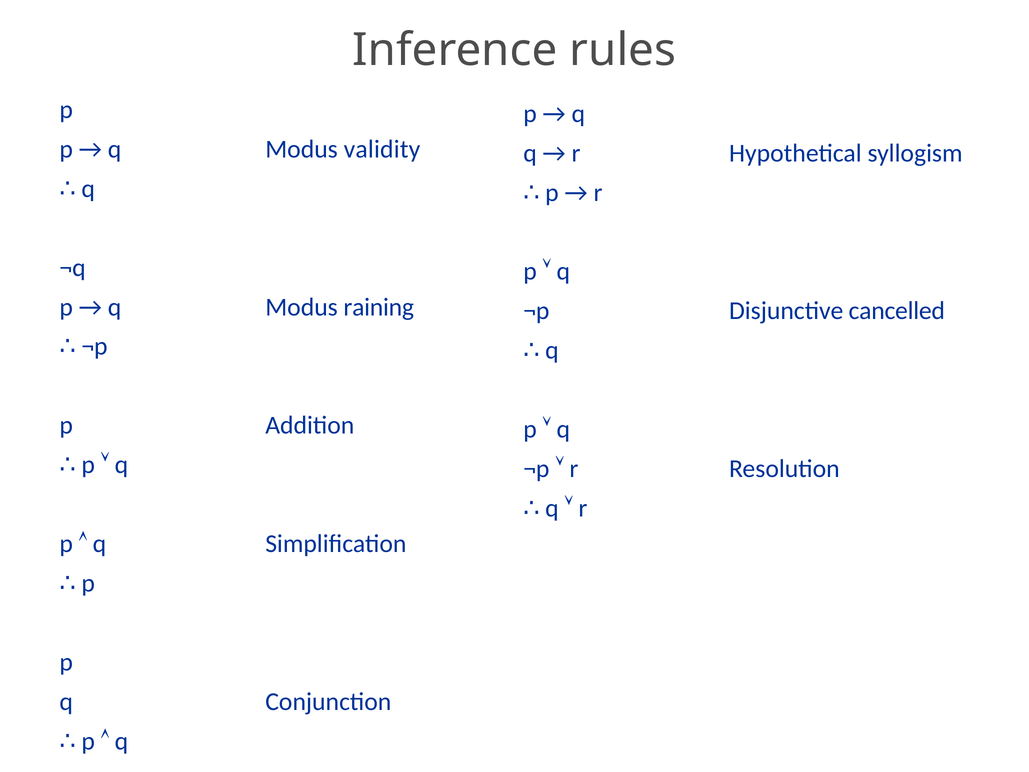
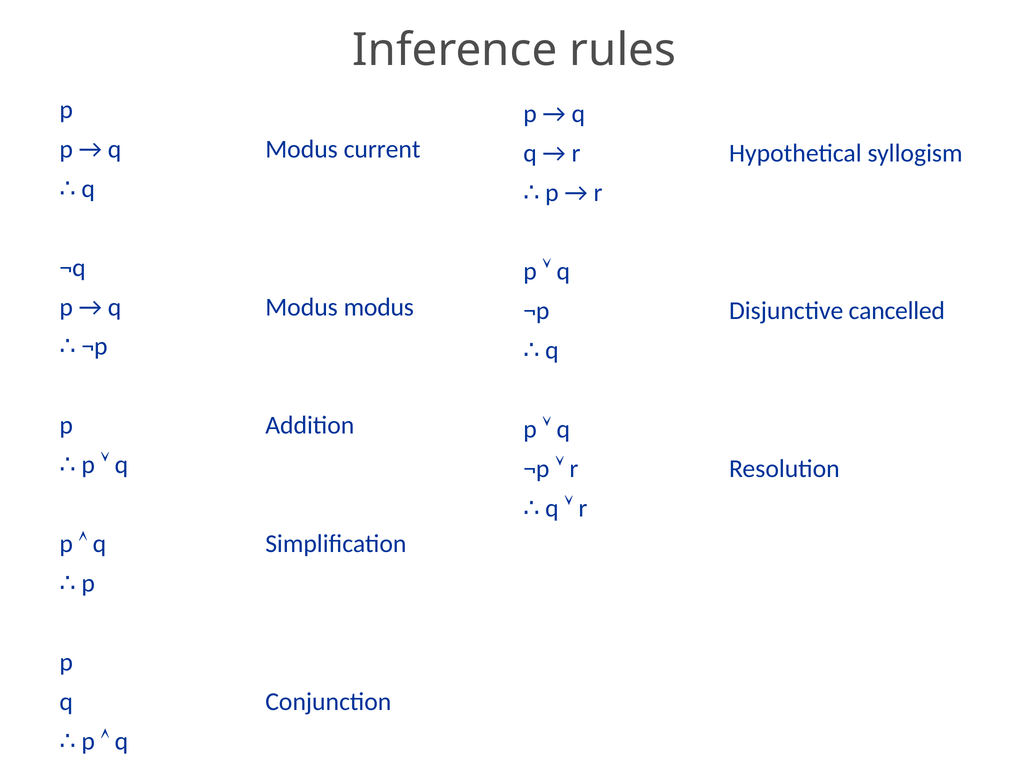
validity: validity -> current (382, 149)
Modus raining: raining -> modus (379, 307)
